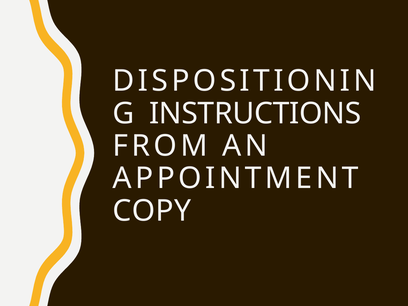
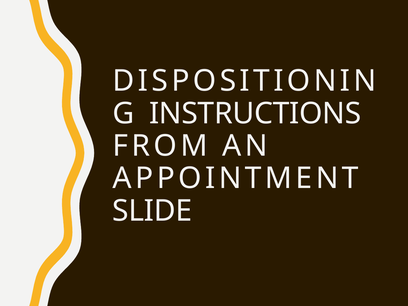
COPY: COPY -> SLIDE (152, 211)
